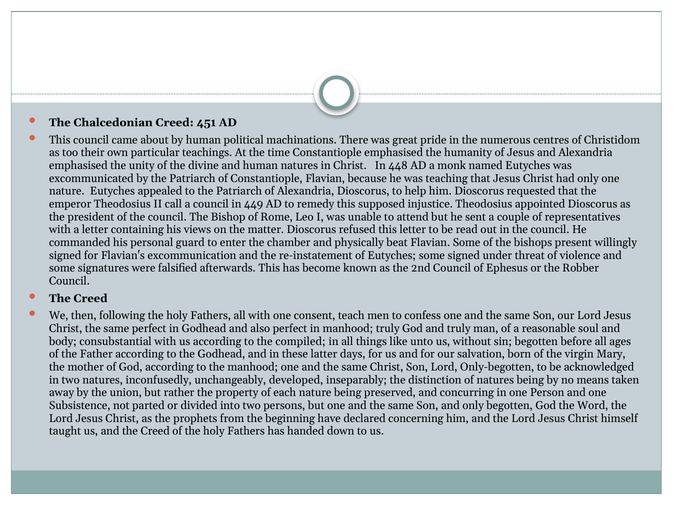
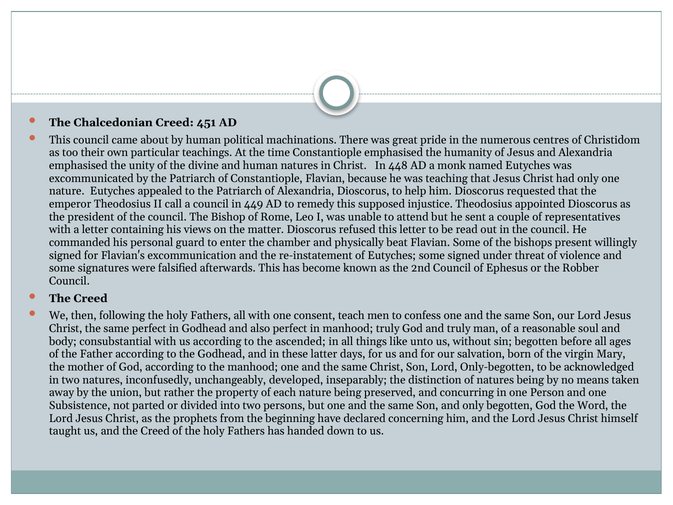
compiled: compiled -> ascended (301, 341)
